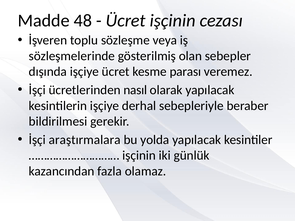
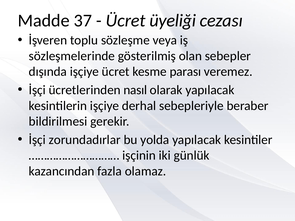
48: 48 -> 37 (83, 21)
Ücret işçinin: işçinin -> üyeliği (173, 21)
araştırmalara: araştırmalara -> zorundadırlar (85, 140)
